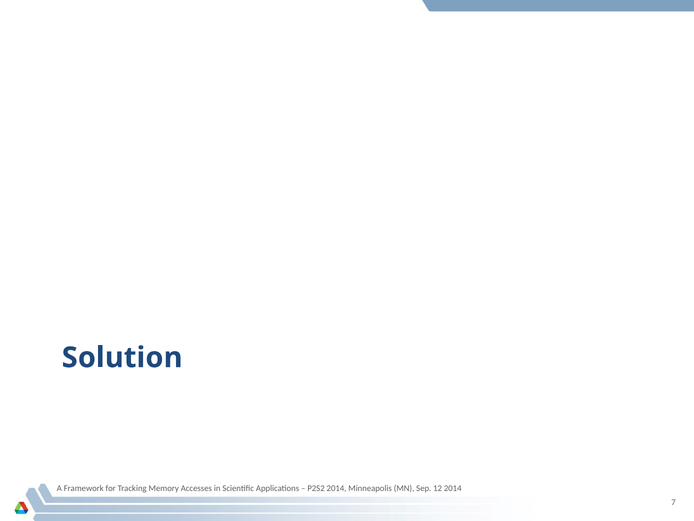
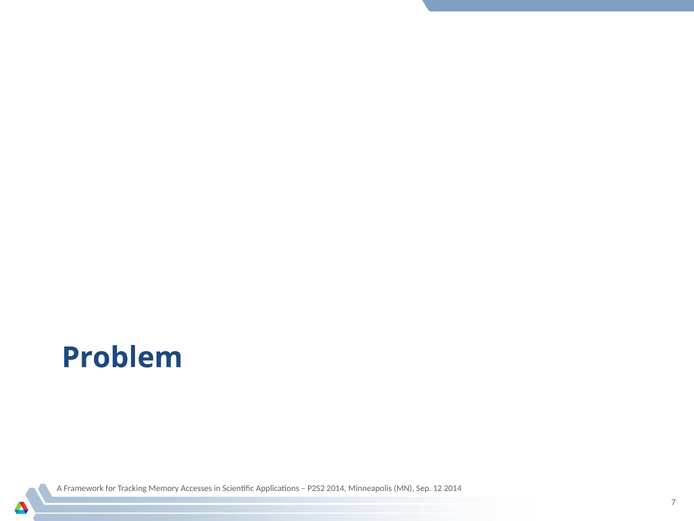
Solution: Solution -> Problem (122, 357)
